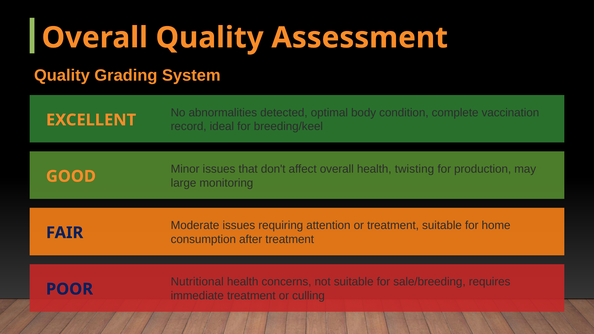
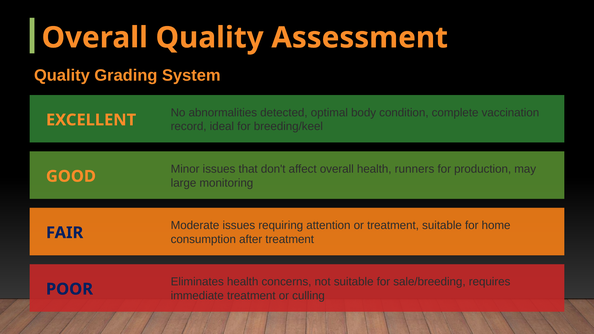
twisting: twisting -> runners (415, 169)
Nutritional: Nutritional -> Eliminates (197, 282)
